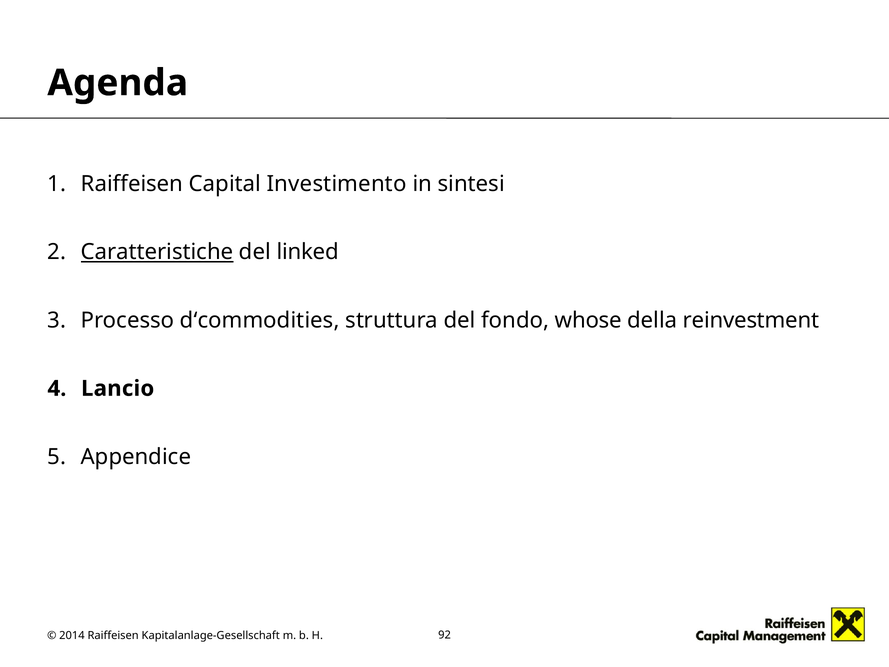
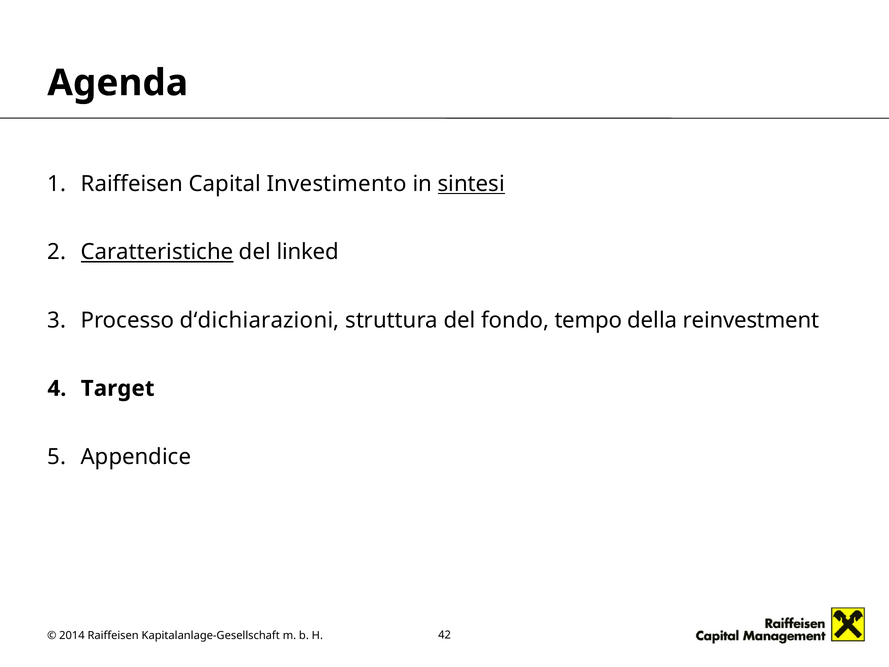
sintesi underline: none -> present (471, 184)
d‘commodities: d‘commodities -> d‘dichiarazioni (260, 320)
whose: whose -> tempo (588, 320)
Lancio: Lancio -> Target (118, 388)
92: 92 -> 42 (445, 635)
